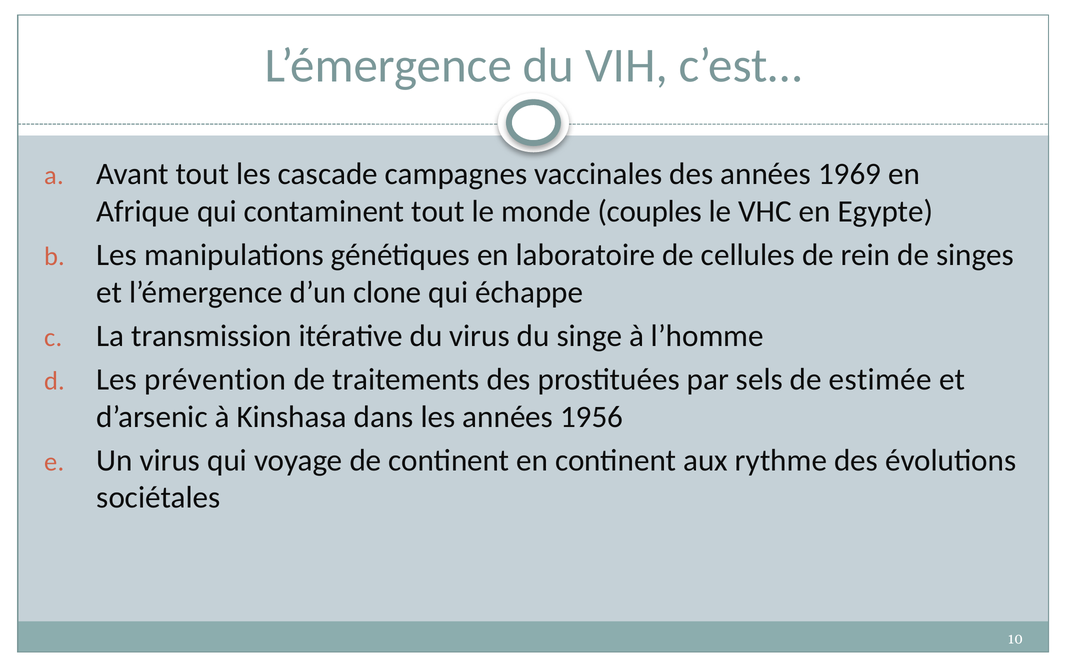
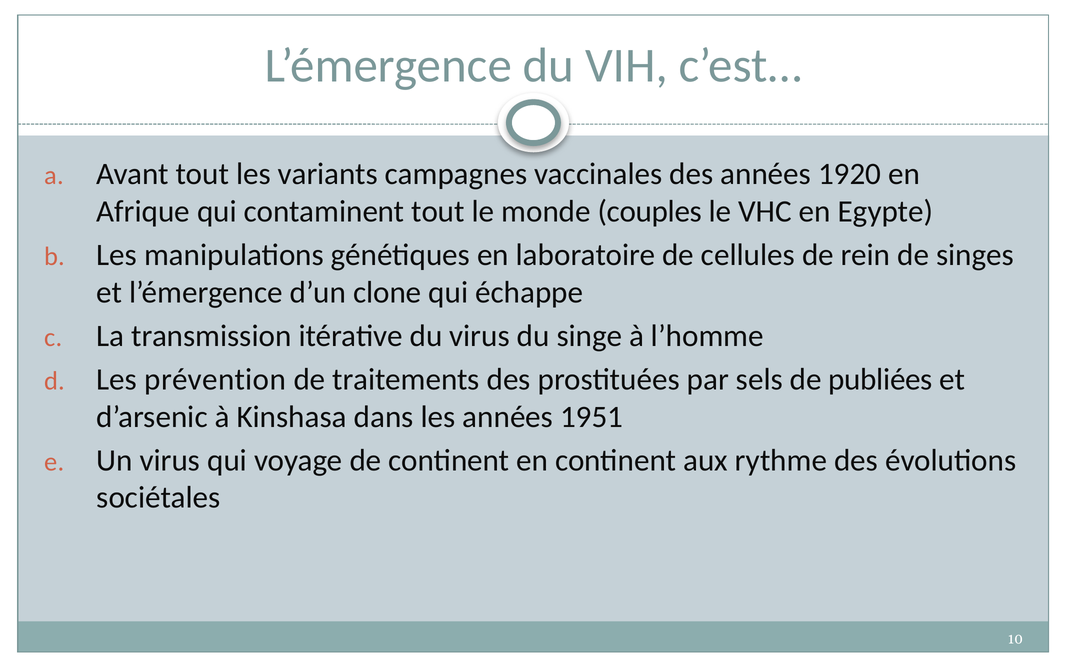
cascade: cascade -> variants (328, 174)
1969: 1969 -> 1920 (850, 174)
estimée: estimée -> publiées (881, 379)
1956: 1956 -> 1951 (592, 417)
